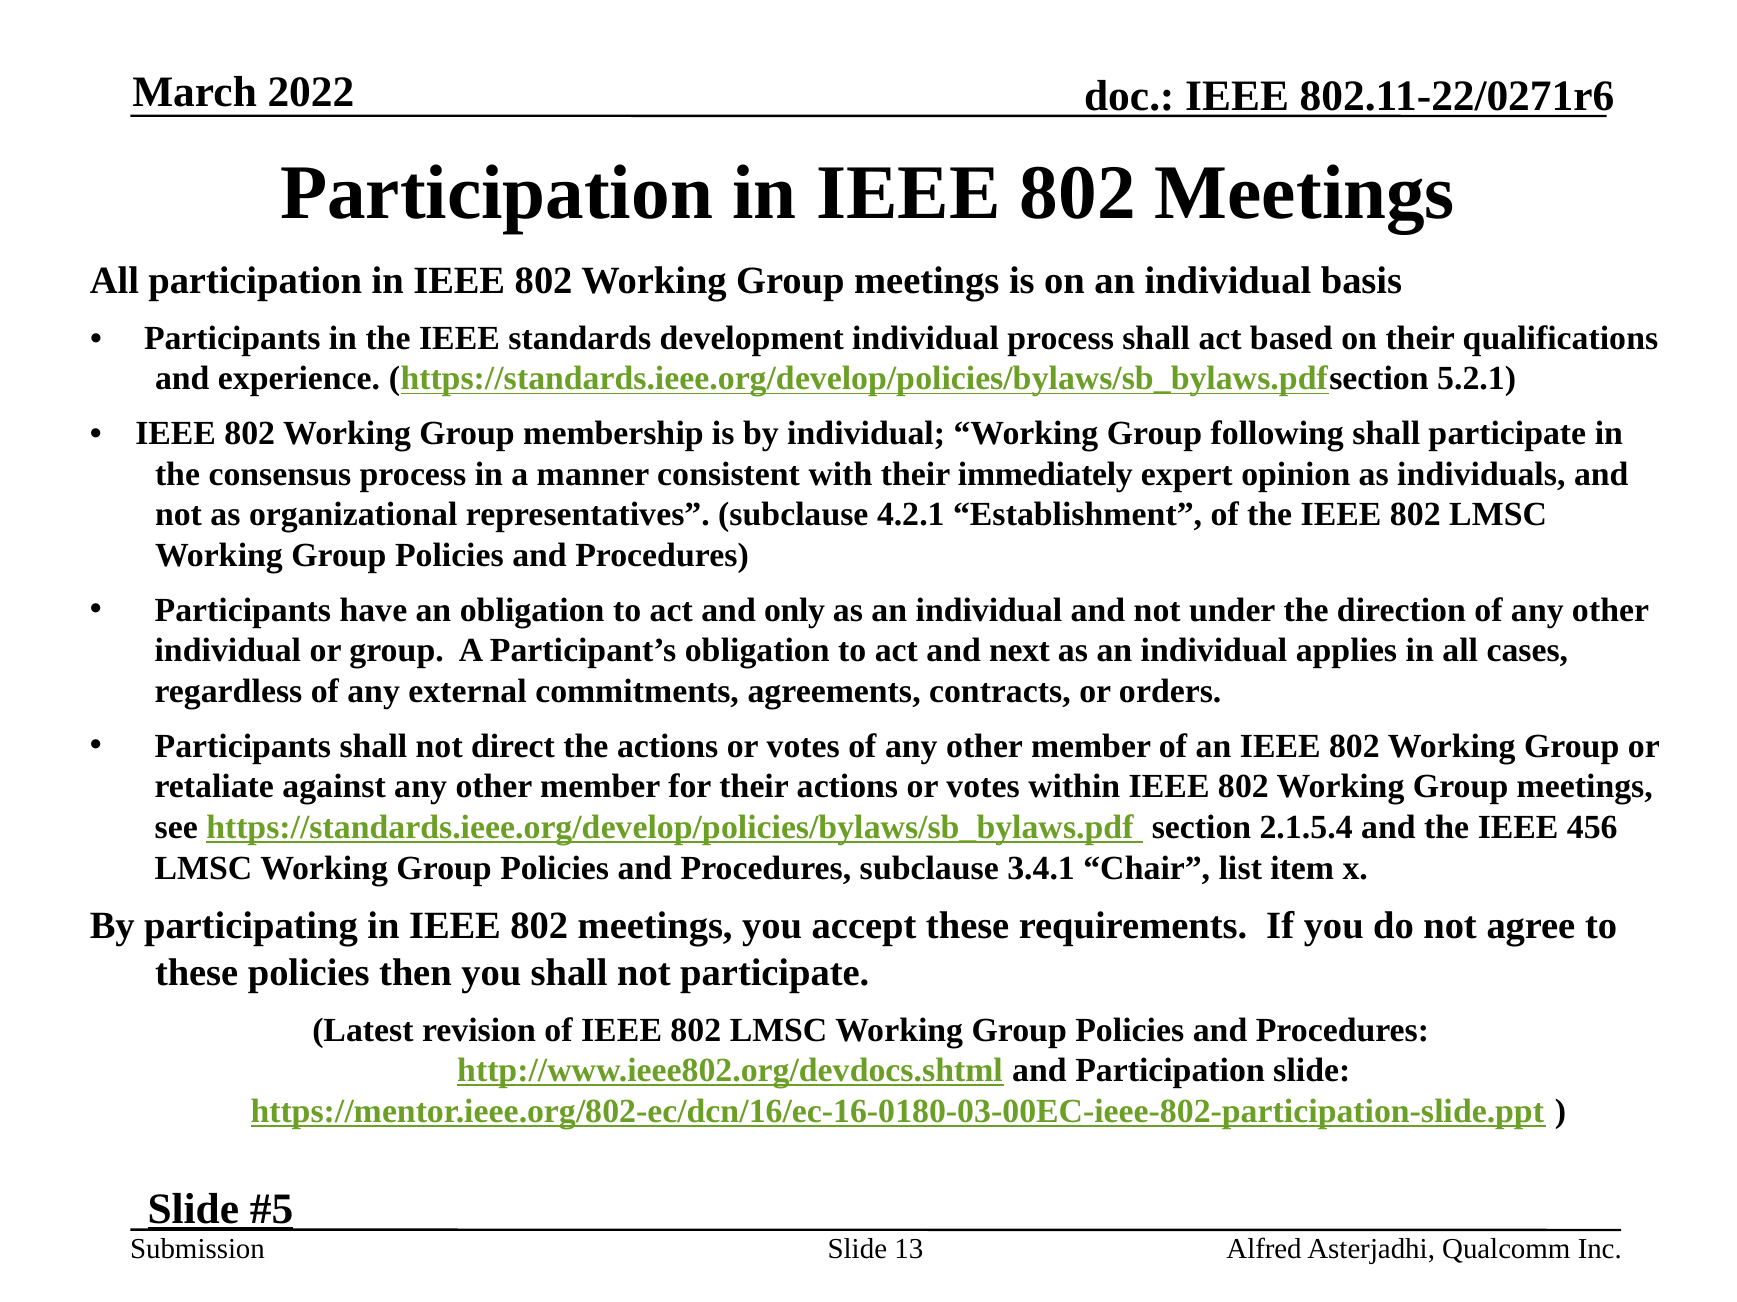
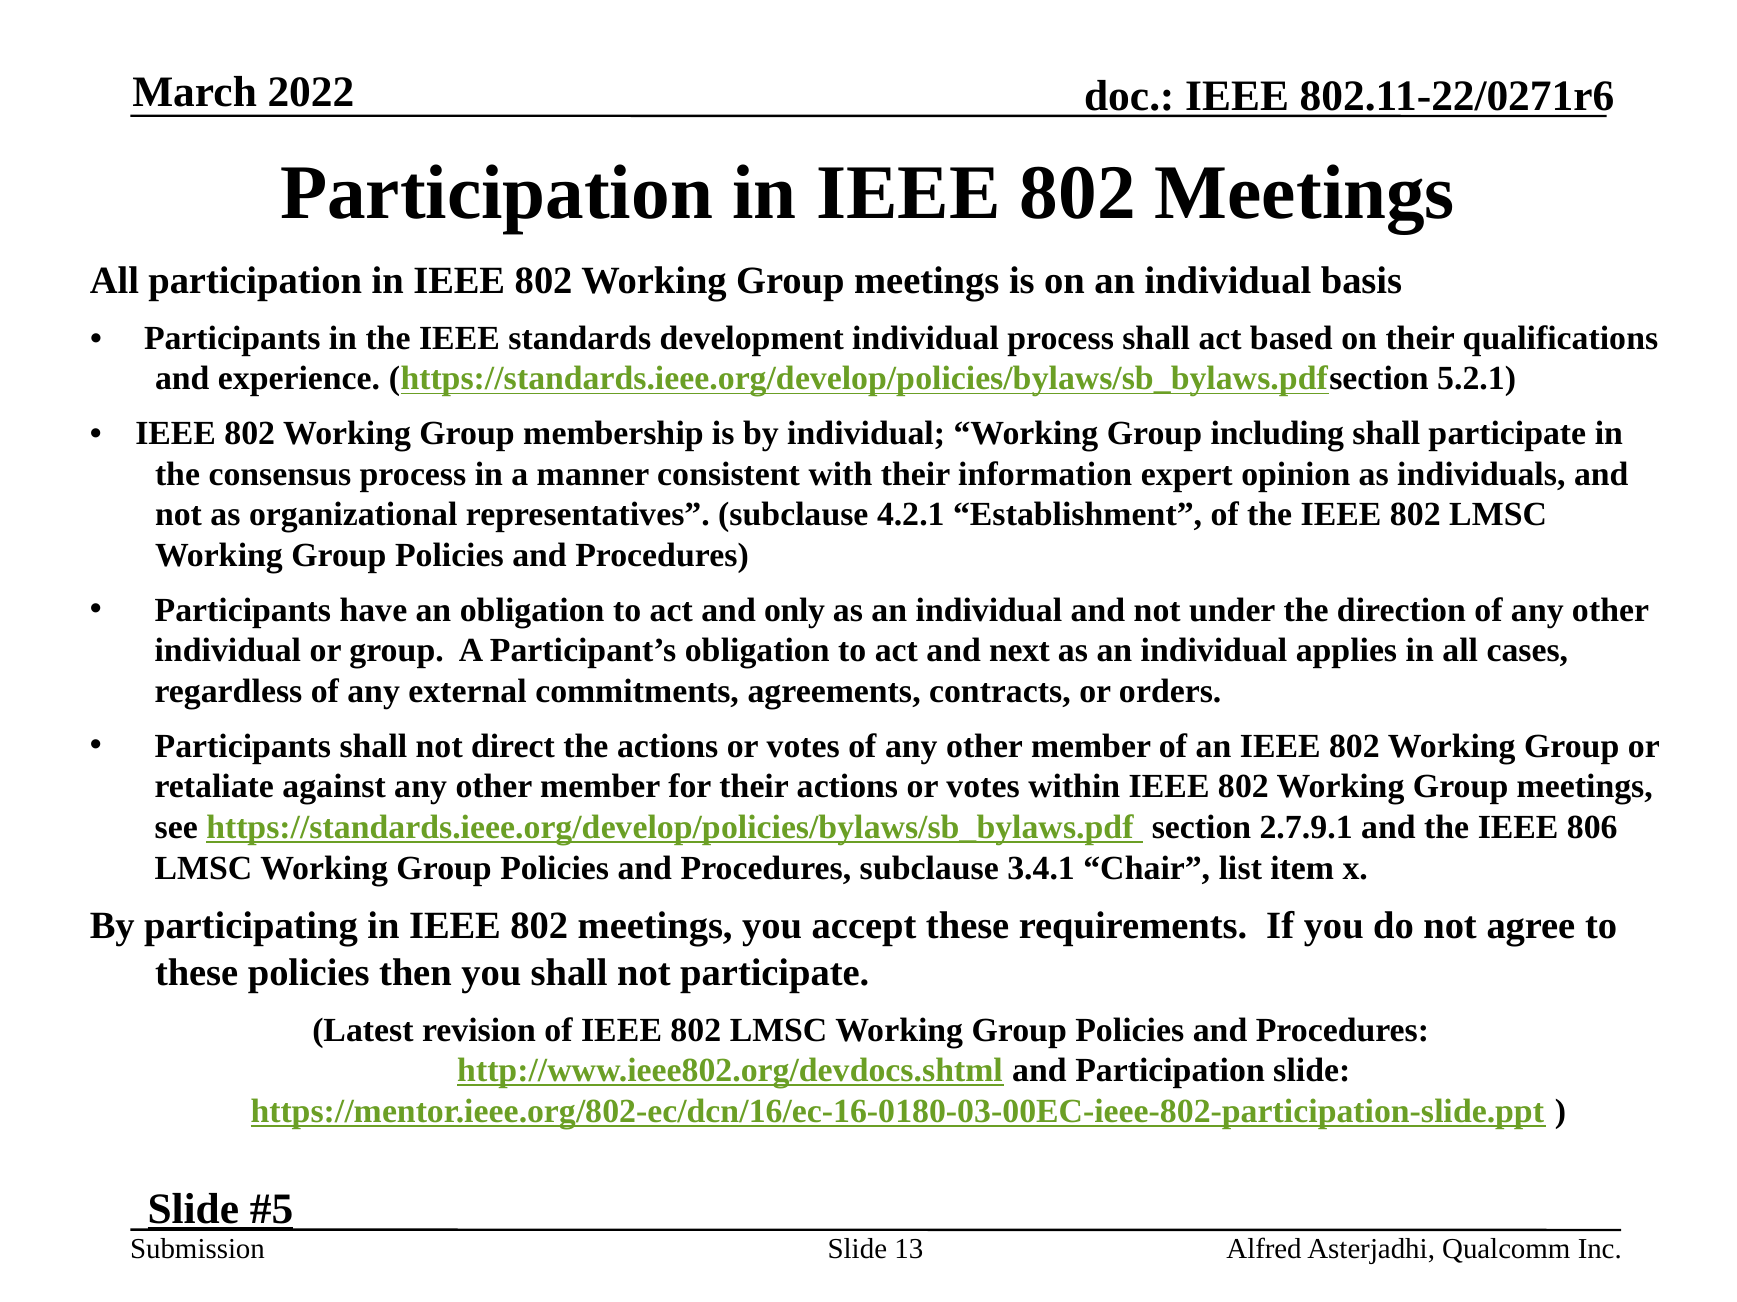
following: following -> including (1277, 434)
immediately: immediately -> information (1045, 474)
2.1.5.4: 2.1.5.4 -> 2.7.9.1 (1306, 828)
456: 456 -> 806 (1592, 828)
